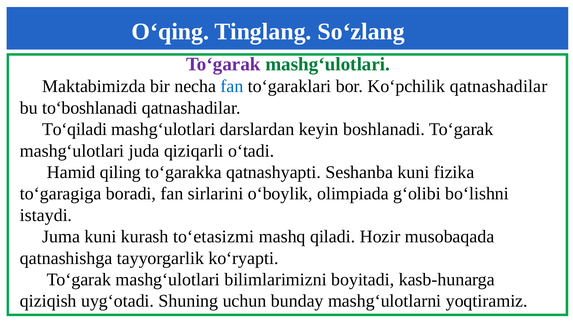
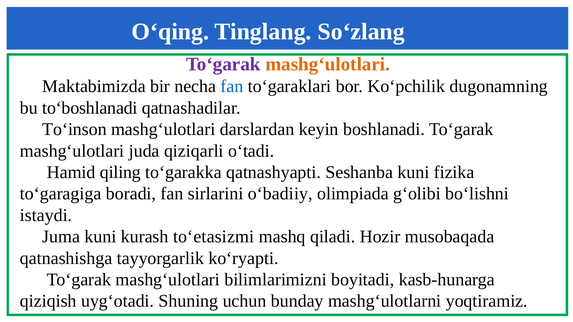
mashg‘ulotlari colour: green -> orange (328, 64)
Ko‘pchilik qatnashadilar: qatnashadilar -> dugonamning (499, 87)
To‘qiladi: To‘qiladi -> To‘inson (74, 129)
o‘boylik: o‘boylik -> o‘badiiy (280, 194)
